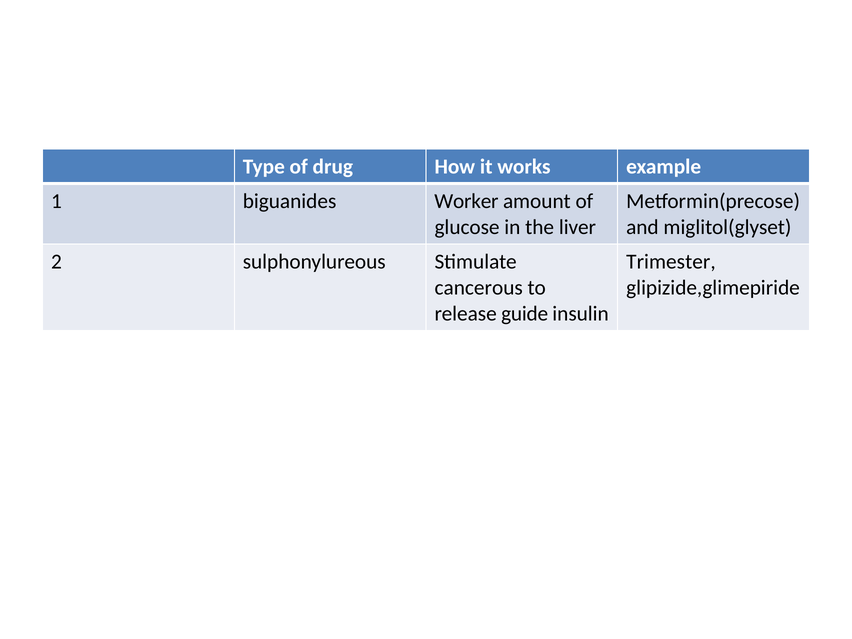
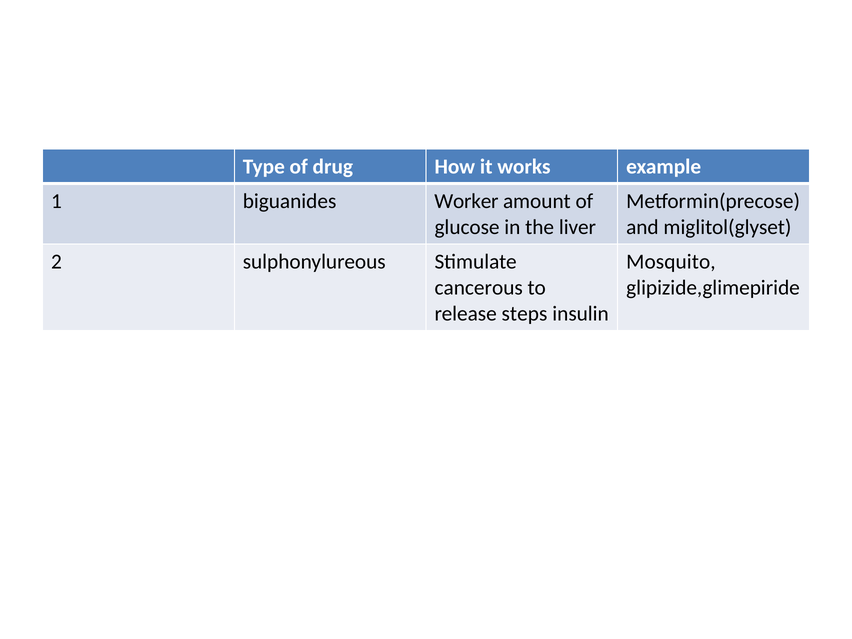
Trimester: Trimester -> Mosquito (671, 262)
guide: guide -> steps (525, 314)
